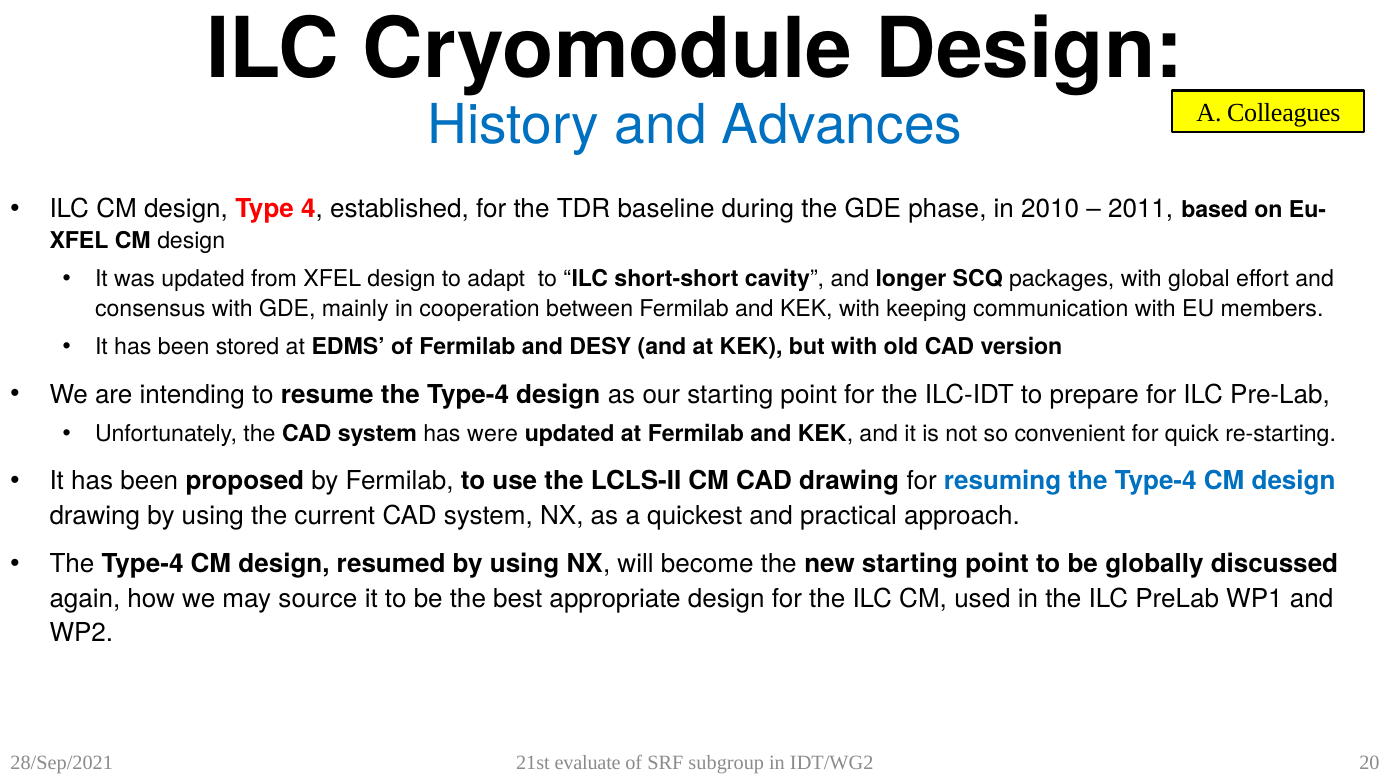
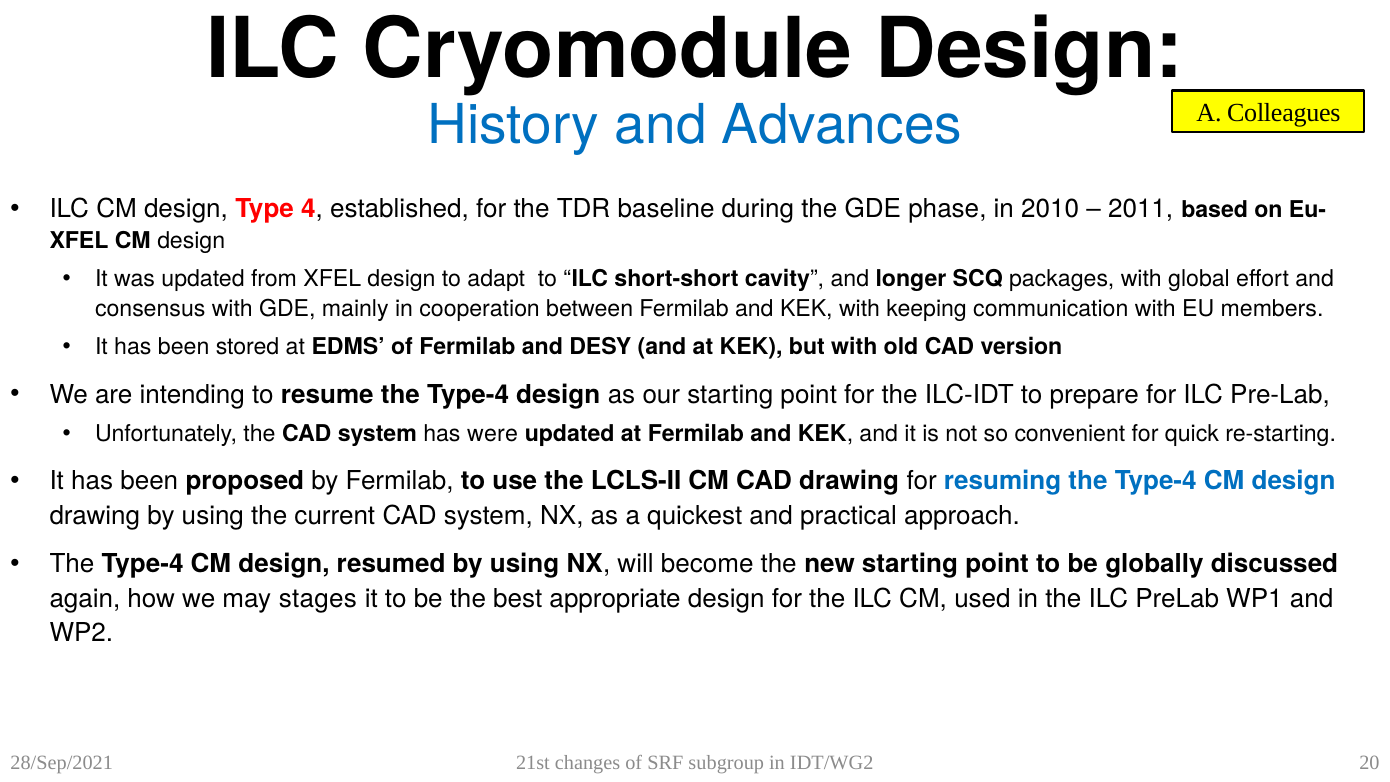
source: source -> stages (318, 599)
evaluate: evaluate -> changes (588, 762)
